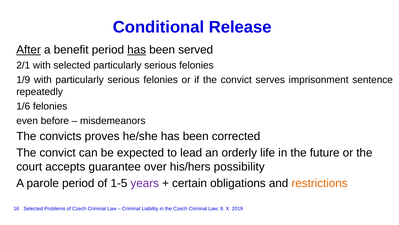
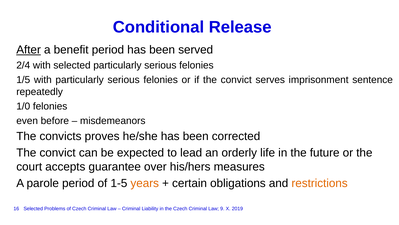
has underline: present -> none (137, 50)
2/1: 2/1 -> 2/4 (23, 65)
1/9: 1/9 -> 1/5 (23, 80)
1/6: 1/6 -> 1/0 (23, 106)
possibility: possibility -> measures (239, 166)
years colour: purple -> orange (145, 183)
